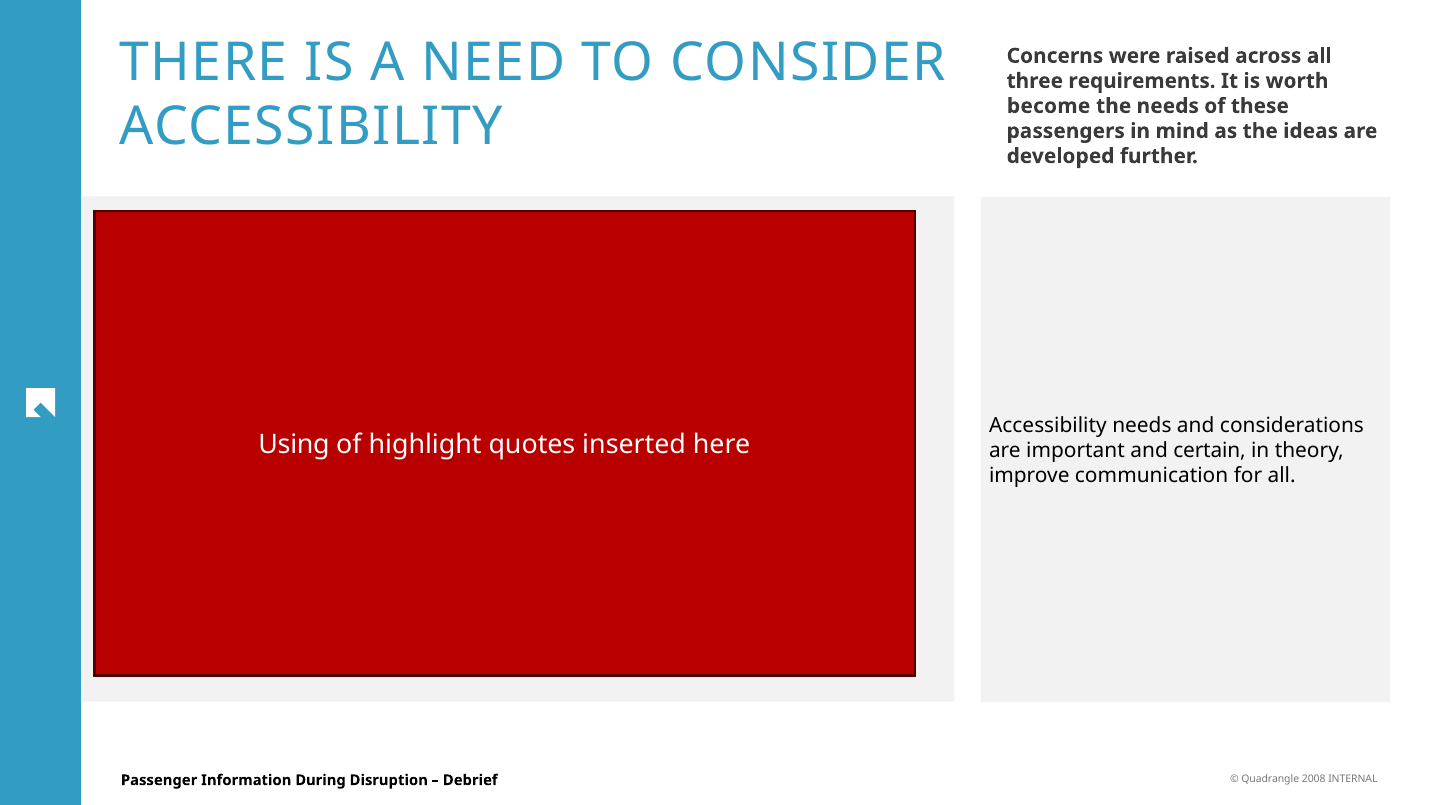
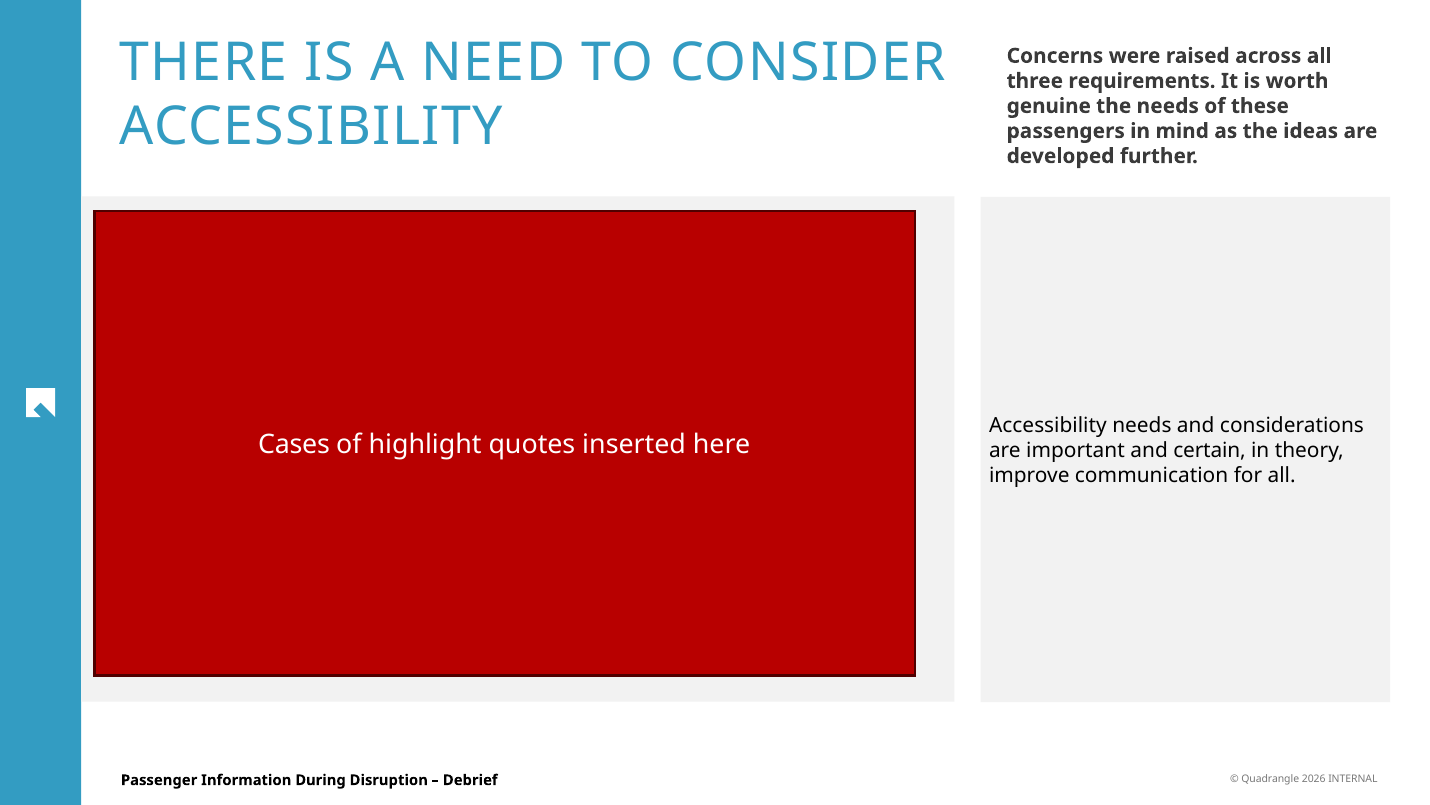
become: become -> genuine (1049, 106)
Using: Using -> Cases (294, 445)
2008: 2008 -> 2026 (1314, 778)
